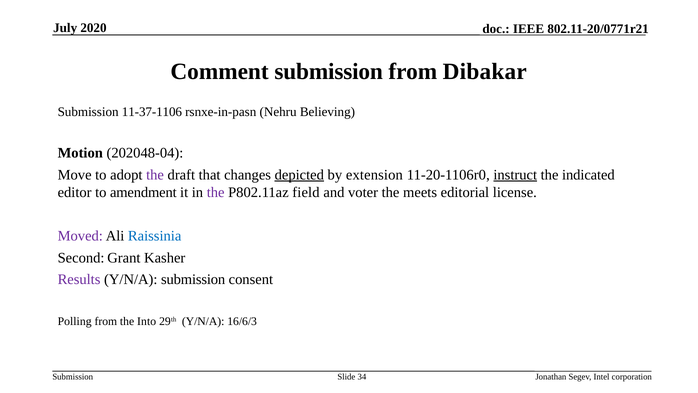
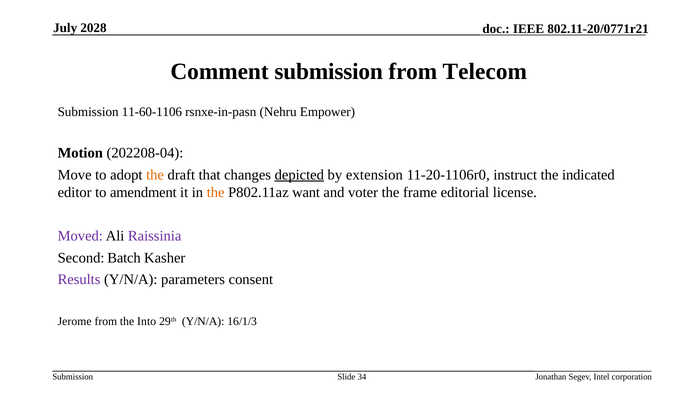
2020: 2020 -> 2028 (93, 28)
Dibakar: Dibakar -> Telecom (485, 71)
11-37-1106: 11-37-1106 -> 11-60-1106 (152, 112)
Believing: Believing -> Empower (327, 112)
202048-04: 202048-04 -> 202208-04 (145, 153)
the colour: purple -> orange (155, 175)
instruct underline: present -> none (515, 175)
the colour: purple -> orange (216, 192)
field: field -> want (306, 192)
meets: meets -> frame (420, 192)
Raissinia colour: blue -> purple (155, 236)
Grant: Grant -> Batch (124, 258)
Y/N/A submission: submission -> parameters (193, 279)
Polling: Polling -> Jerome (75, 321)
16/6/3: 16/6/3 -> 16/1/3 (242, 321)
